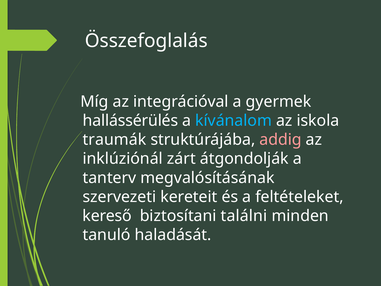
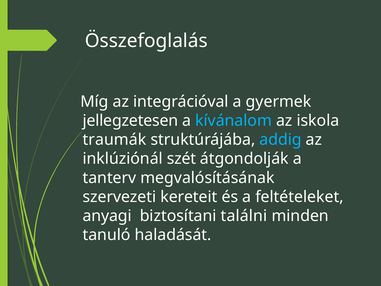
hallássérülés: hallássérülés -> jellegzetesen (130, 120)
addig colour: pink -> light blue (281, 140)
zárt: zárt -> szét (181, 159)
kereső: kereső -> anyagi (107, 216)
